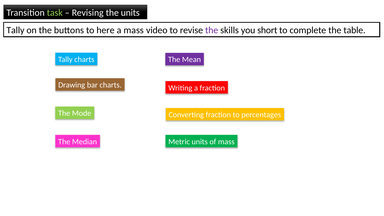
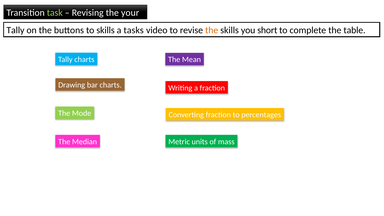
the units: units -> your (130, 13)
to here: here -> skills (106, 30)
a mass: mass -> tasks (134, 30)
the colour: purple -> orange (212, 30)
